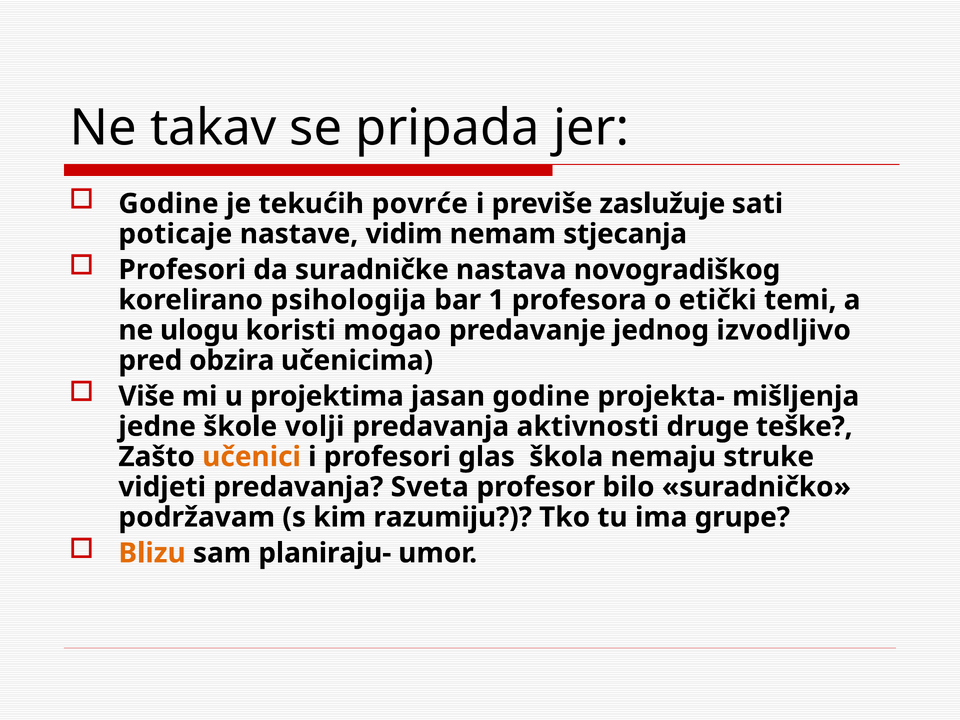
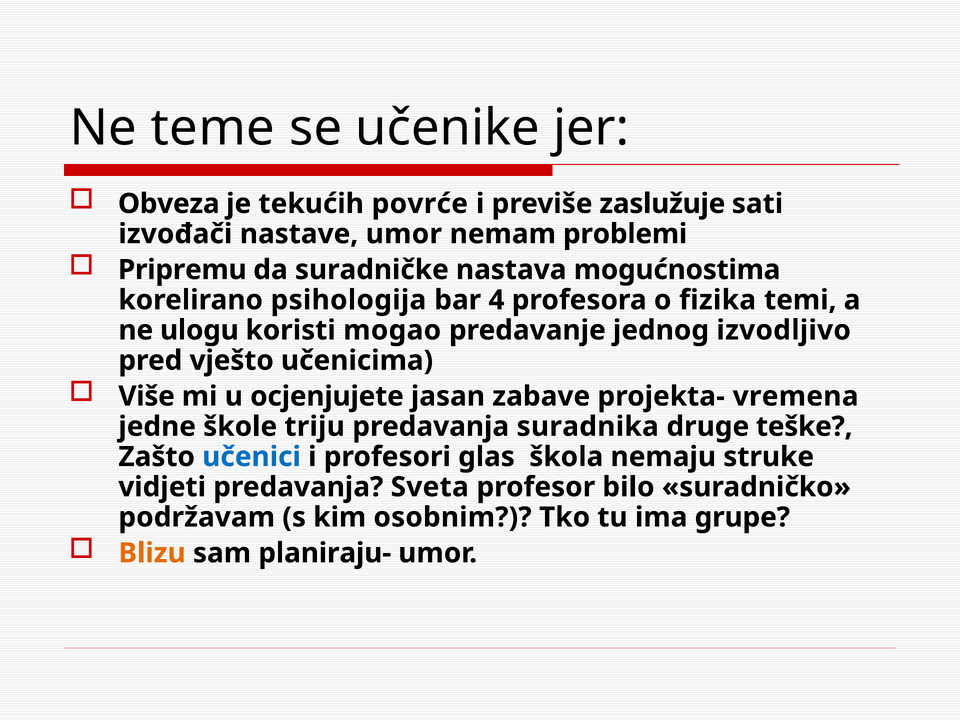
takav: takav -> teme (213, 128)
pripada: pripada -> učenike (448, 128)
Godine: Godine -> Obveza (169, 204)
poticaje: poticaje -> izvođači (175, 234)
nastave vidim: vidim -> umor (404, 234)
stjecanja: stjecanja -> problemi (625, 234)
Profesori: Profesori -> Pripremu (182, 270)
novogradiškog: novogradiškog -> mogućnostima (677, 270)
1: 1 -> 4 (496, 300)
etički: etički -> fizika (718, 300)
obzira: obzira -> vješto (232, 361)
projektima: projektima -> ocjenjujete (327, 396)
jasan godine: godine -> zabave (541, 396)
mišljenja: mišljenja -> vremena (796, 396)
volji: volji -> triju (315, 427)
aktivnosti: aktivnosti -> suradnika (588, 427)
učenici colour: orange -> blue (252, 457)
razumiju: razumiju -> osobnim (453, 517)
